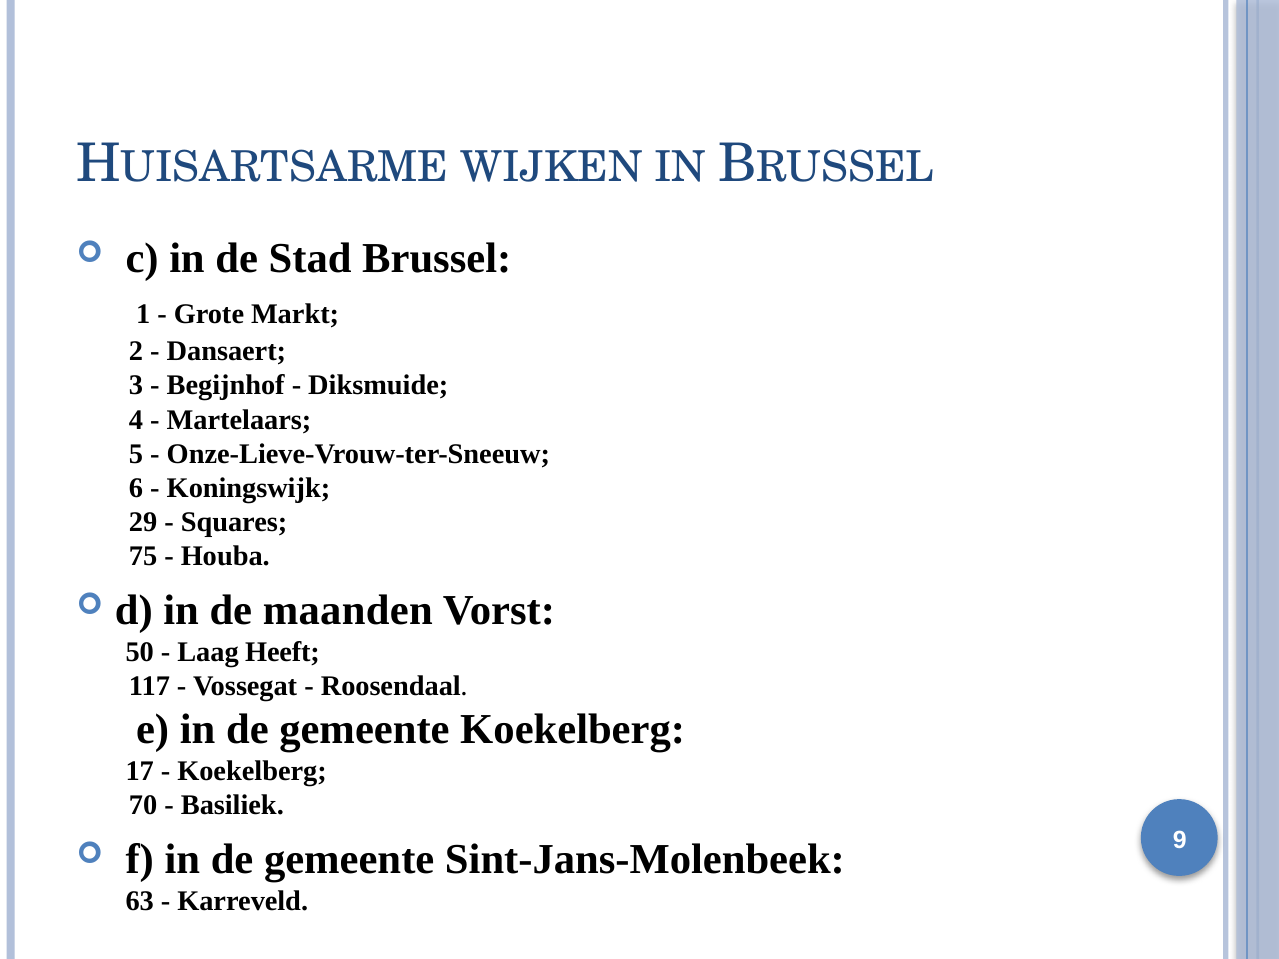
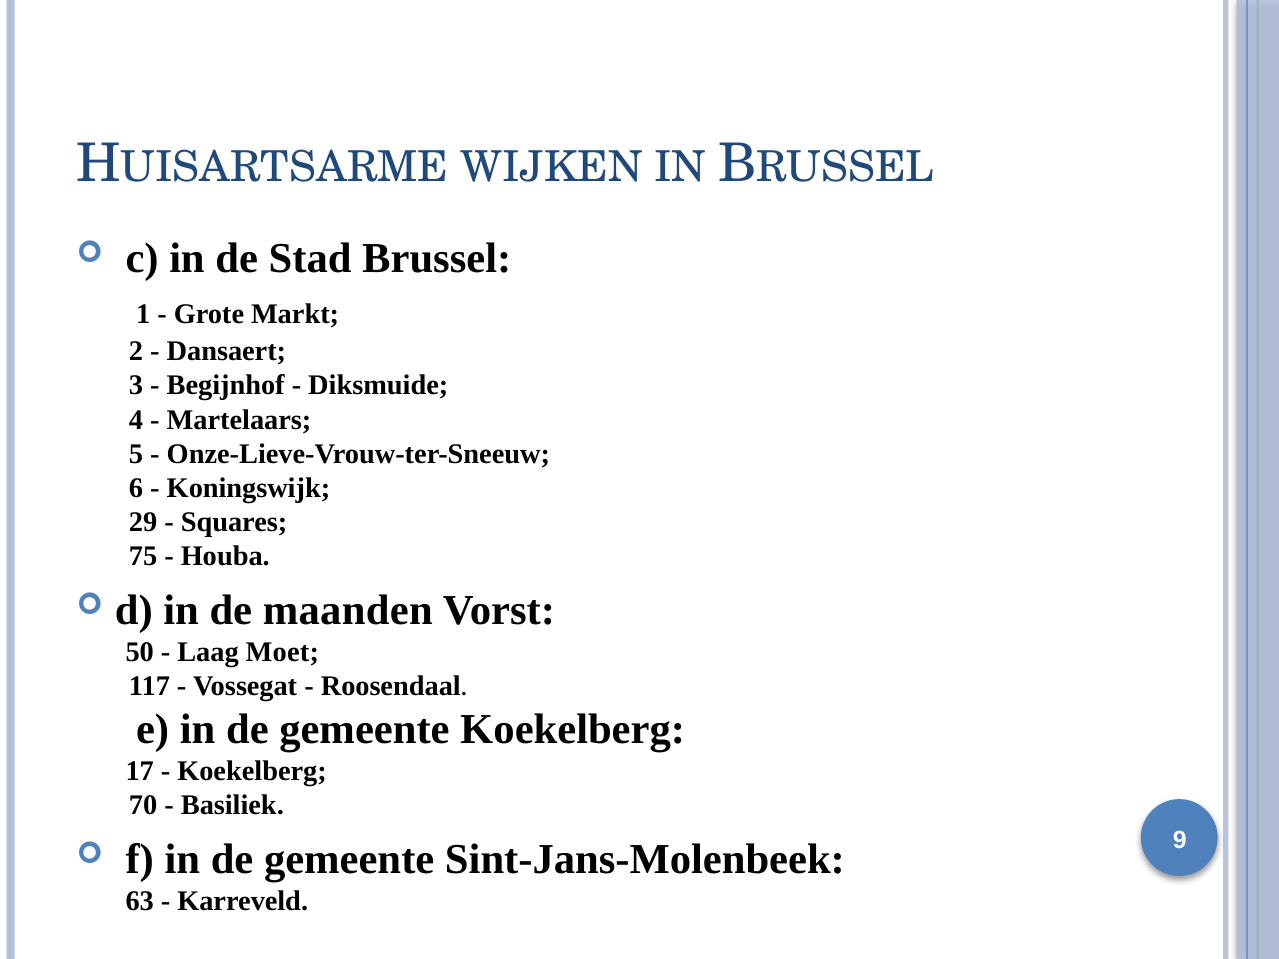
Heeft: Heeft -> Moet (282, 652)
